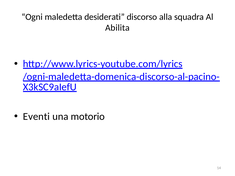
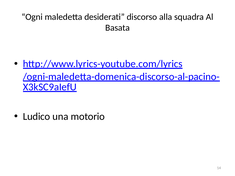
Abilita: Abilita -> Basata (118, 28)
Eventi: Eventi -> Ludico (37, 117)
